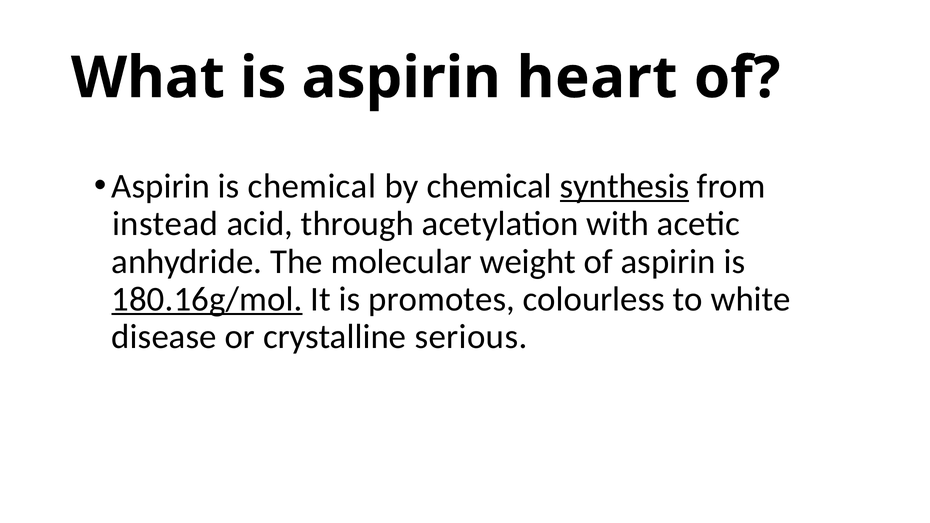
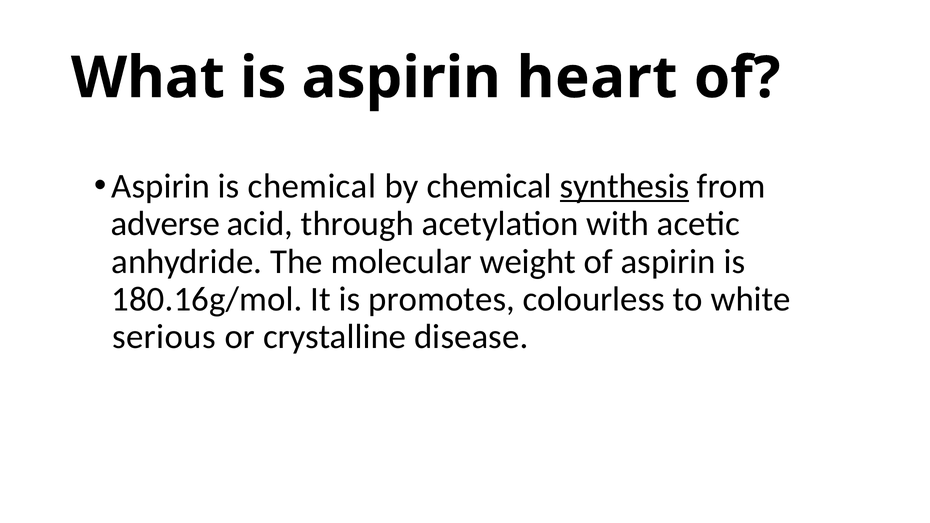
instead: instead -> adverse (165, 224)
180.16g/mol underline: present -> none (207, 299)
disease: disease -> serious (164, 337)
serious: serious -> disease (471, 337)
